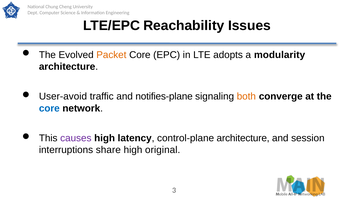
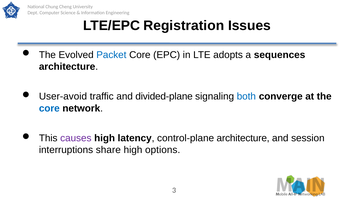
Reachability: Reachability -> Registration (184, 26)
Packet colour: orange -> blue (111, 55)
modularity: modularity -> sequences (280, 55)
notifies-plane: notifies-plane -> divided-plane (164, 97)
both colour: orange -> blue (246, 97)
original: original -> options (163, 150)
